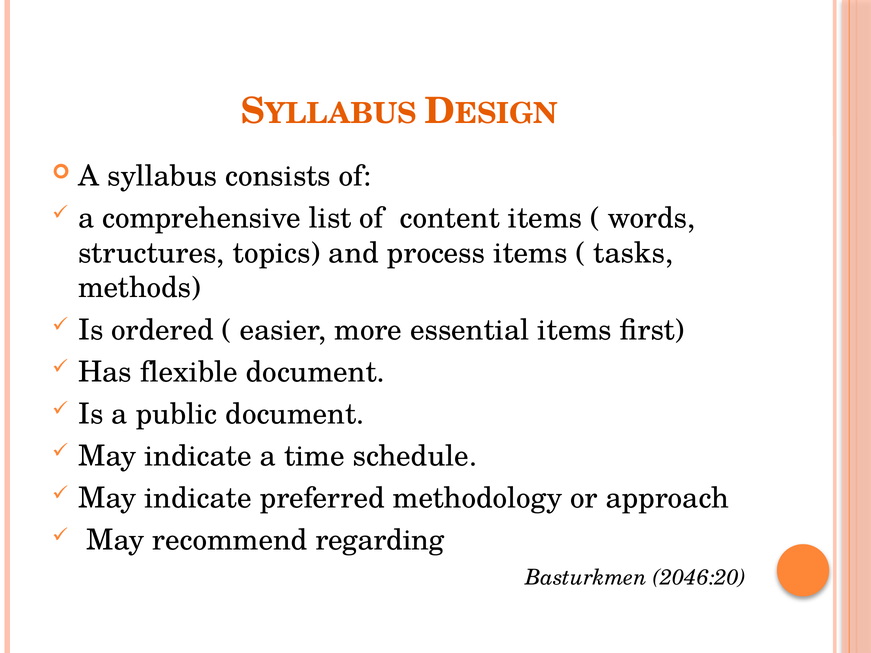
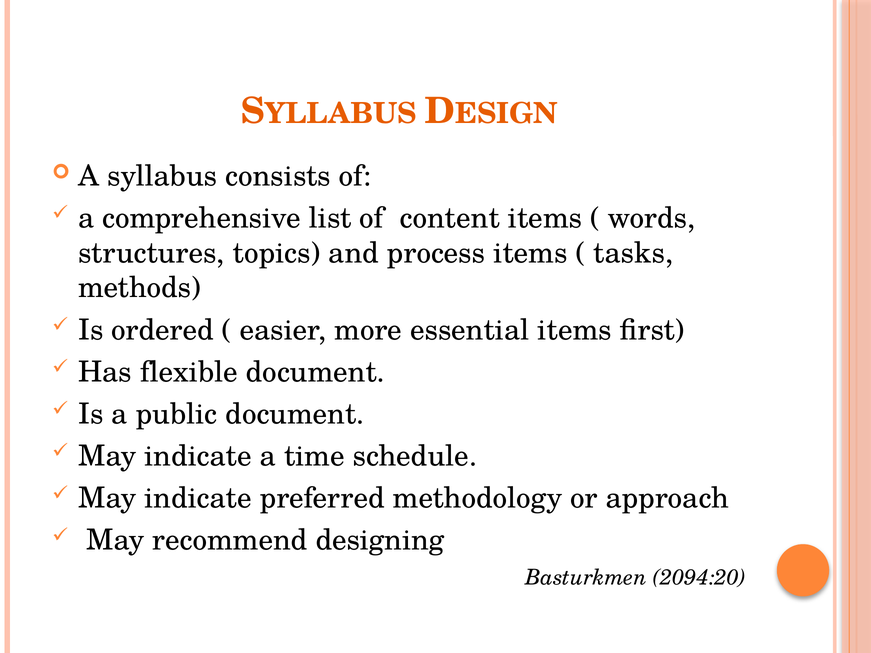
regarding: regarding -> designing (380, 541)
2046:20: 2046:20 -> 2094:20 (700, 578)
